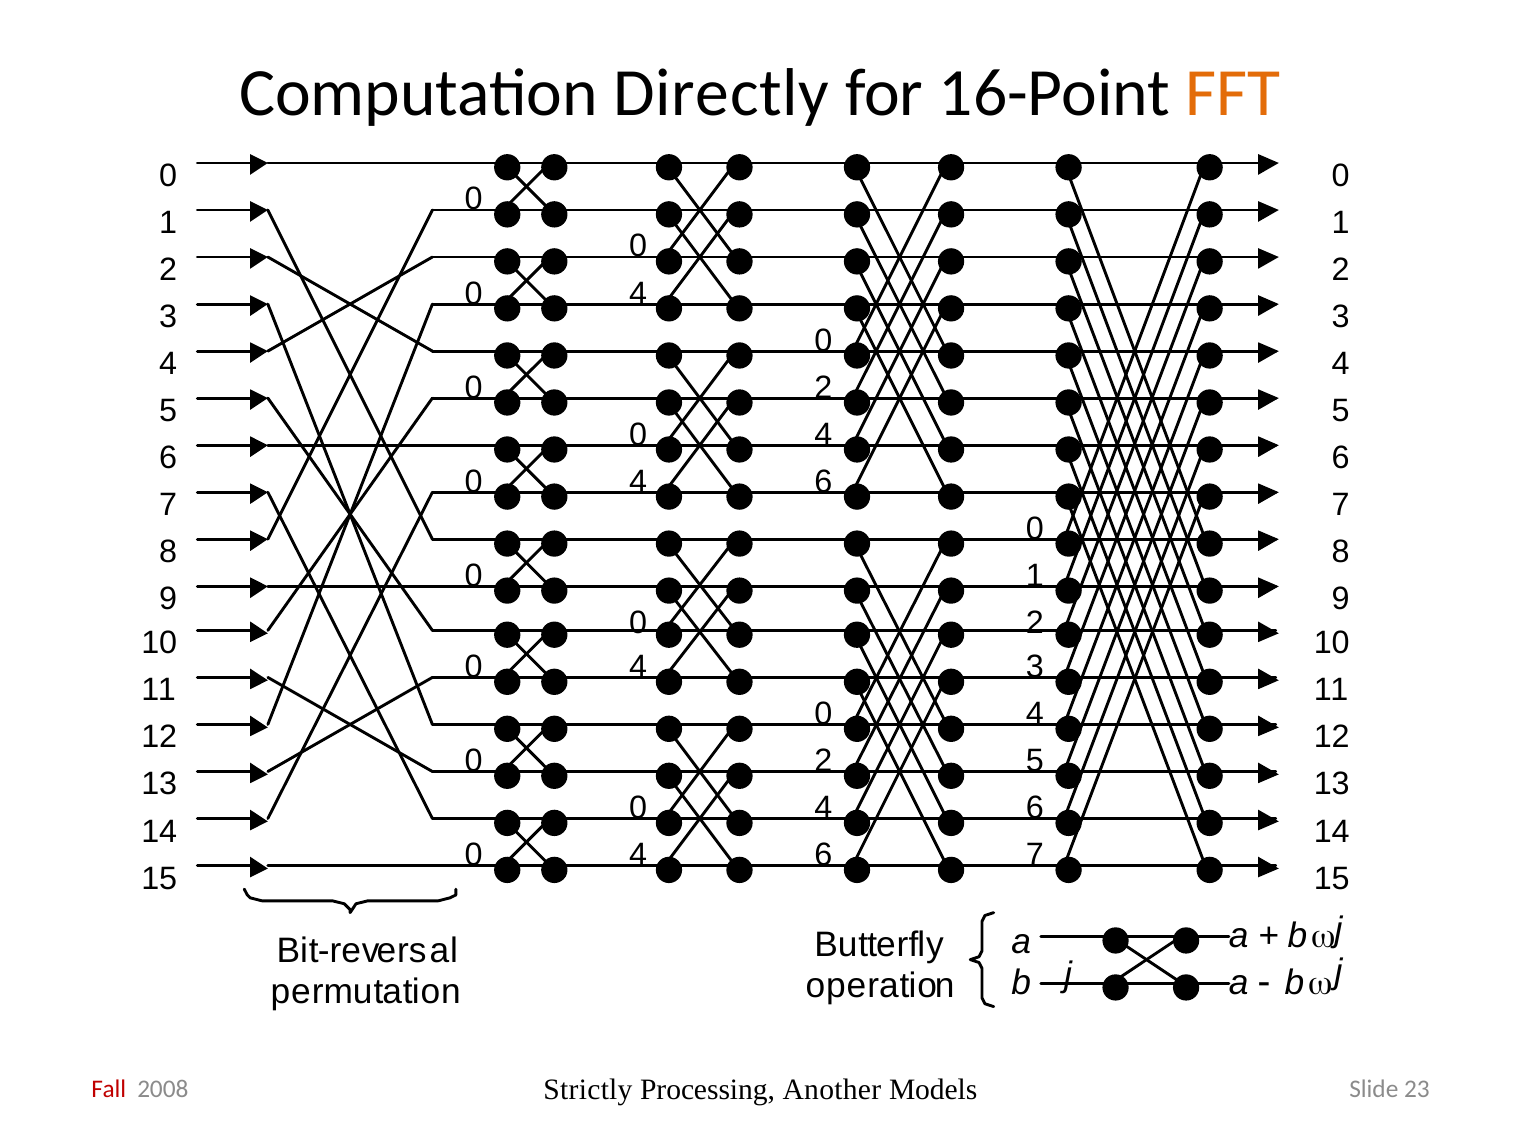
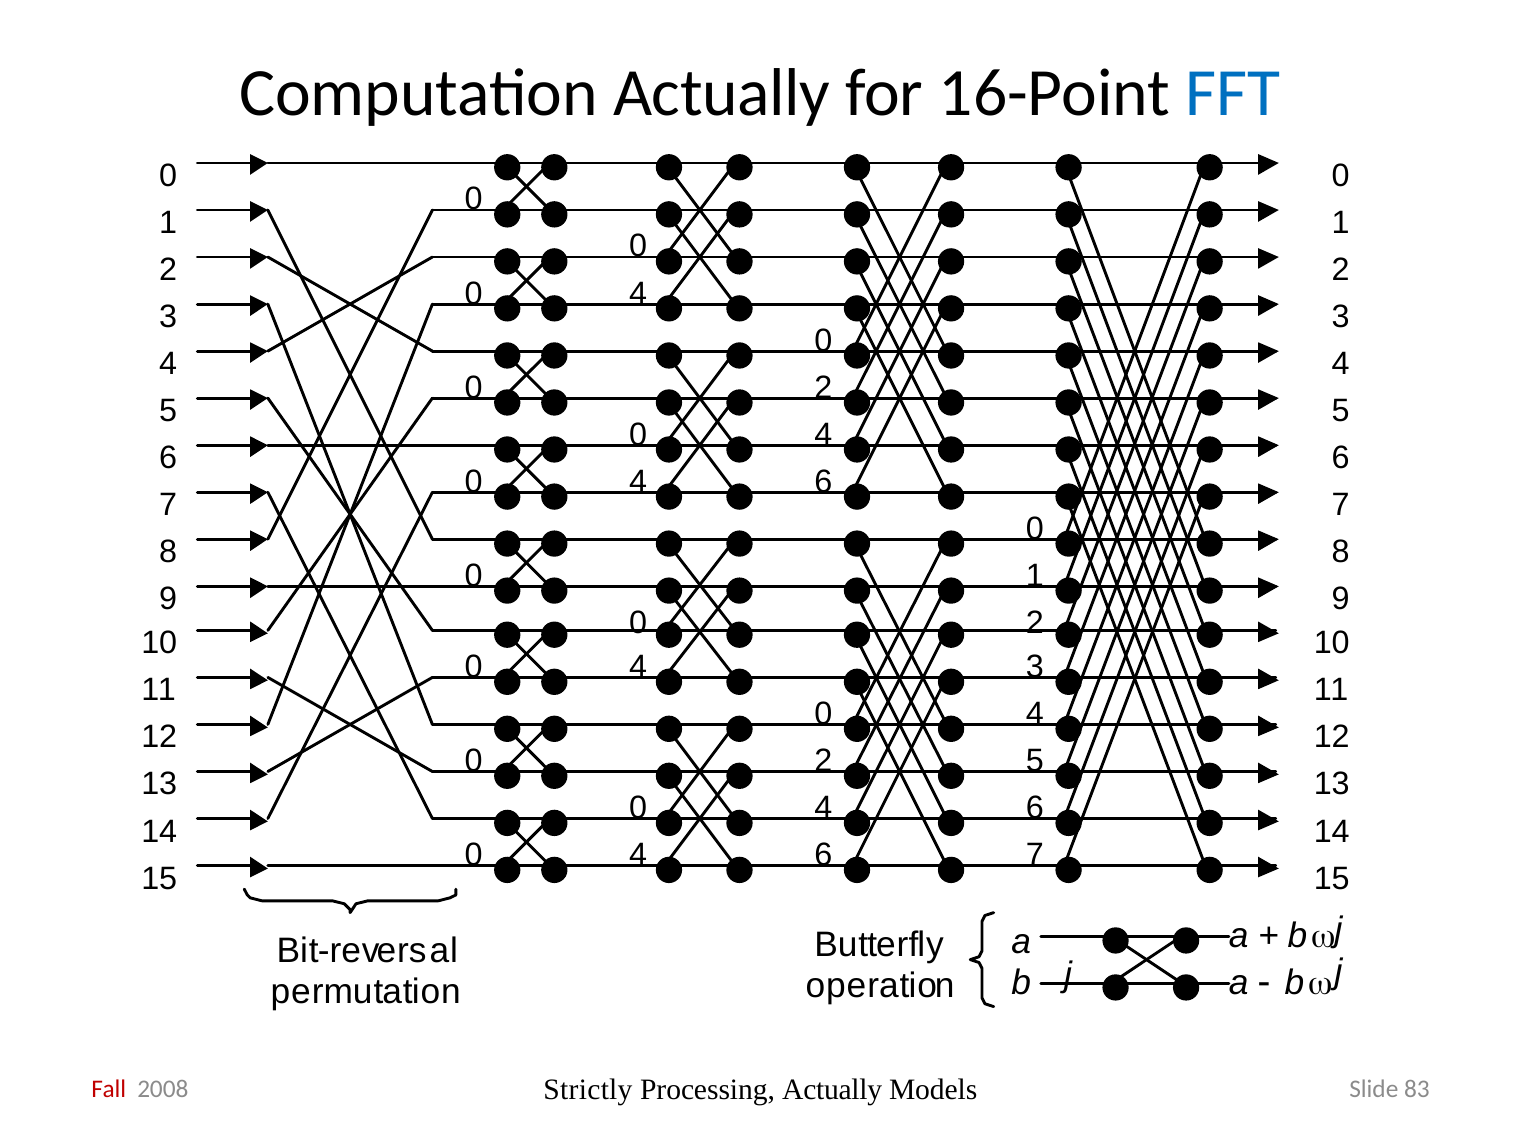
Computation Directly: Directly -> Actually (722, 93)
FFT colour: orange -> blue (1233, 93)
Processing Another: Another -> Actually (832, 1090)
23: 23 -> 83 (1417, 1089)
